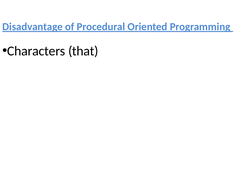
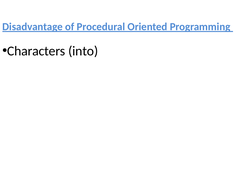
that: that -> into (83, 51)
